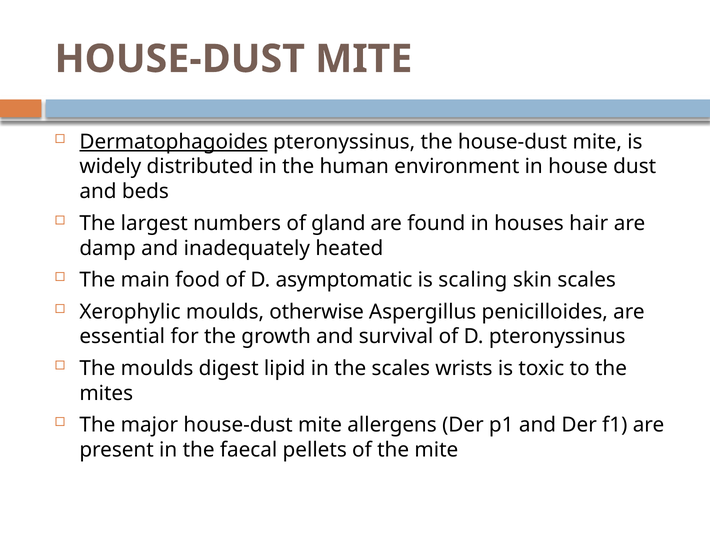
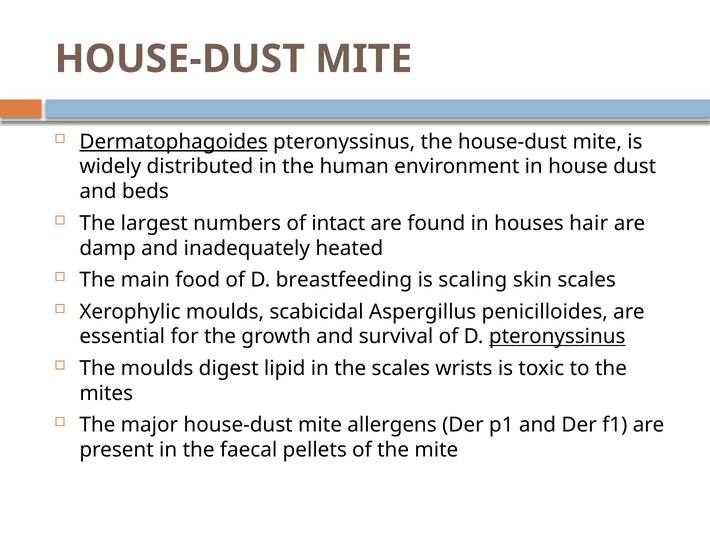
gland: gland -> intact (338, 223)
asymptomatic: asymptomatic -> breastfeeding (344, 280)
otherwise: otherwise -> scabicidal (317, 311)
pteronyssinus underline: none -> present (557, 336)
